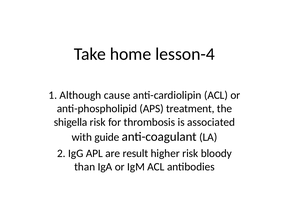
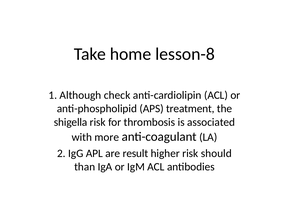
lesson-4: lesson-4 -> lesson-8 (185, 54)
cause: cause -> check (117, 95)
guide: guide -> more (107, 137)
bloody: bloody -> should (216, 153)
